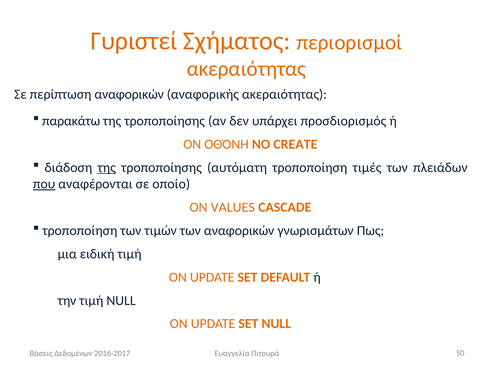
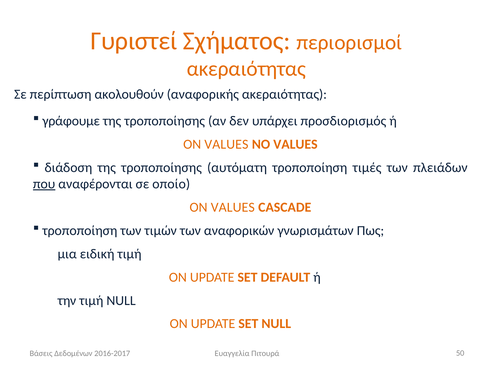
περίπτωση αναφορικών: αναφορικών -> ακολουθούν (129, 94)
παρακάτω: παρακάτω -> γράφουμε (71, 121)
ΟΘΌΝΗ: ΟΘΌΝΗ -> VALUES (226, 144)
NO CREATE: CREATE -> VALUES (295, 144)
της underline: present -> none (107, 168)
